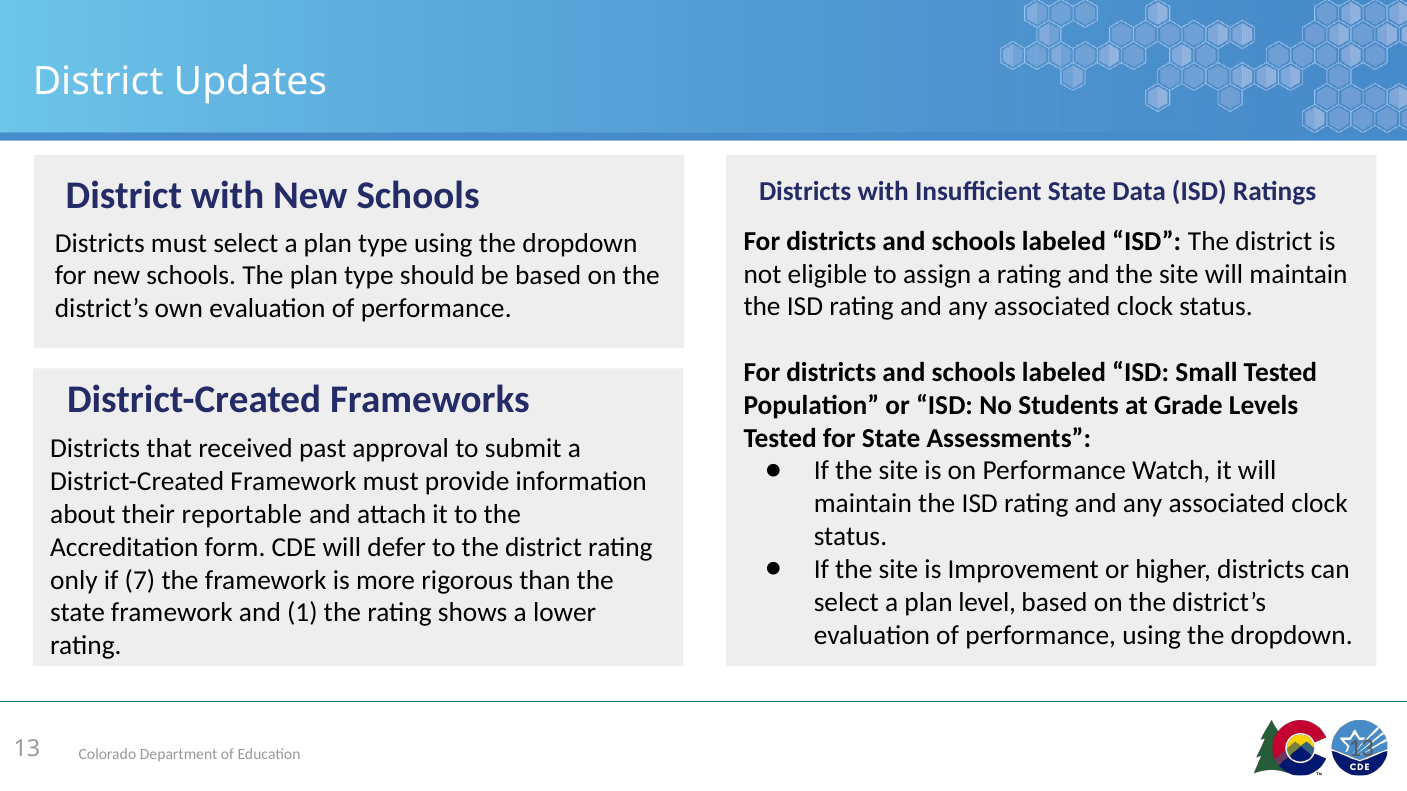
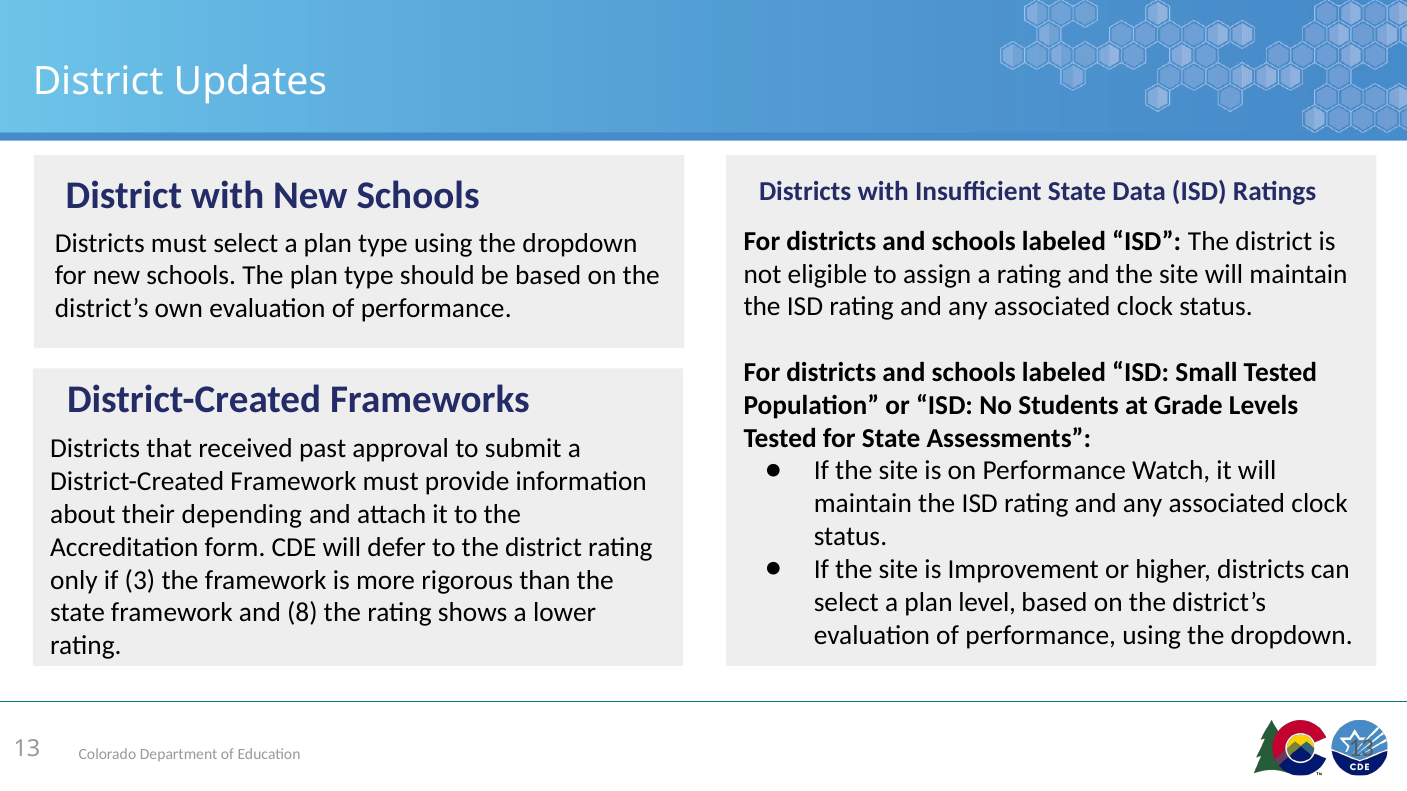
reportable: reportable -> depending (242, 515)
7: 7 -> 3 (140, 580)
1: 1 -> 8 (302, 613)
